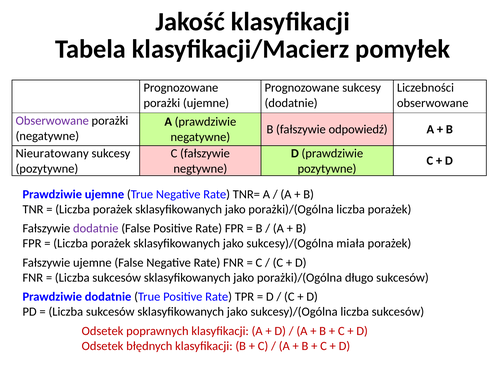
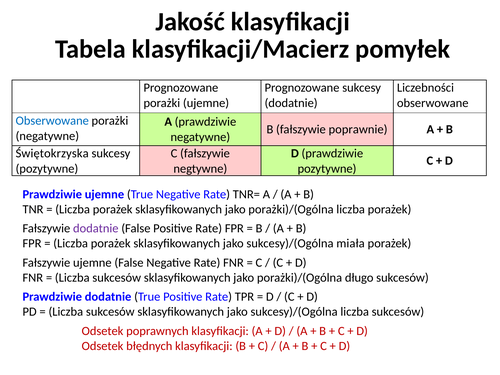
Obserwowane colour: purple -> blue (52, 121)
odpowiedź: odpowiedź -> poprawnie (358, 129)
Nieuratowany: Nieuratowany -> Świętokrzyska (52, 153)
